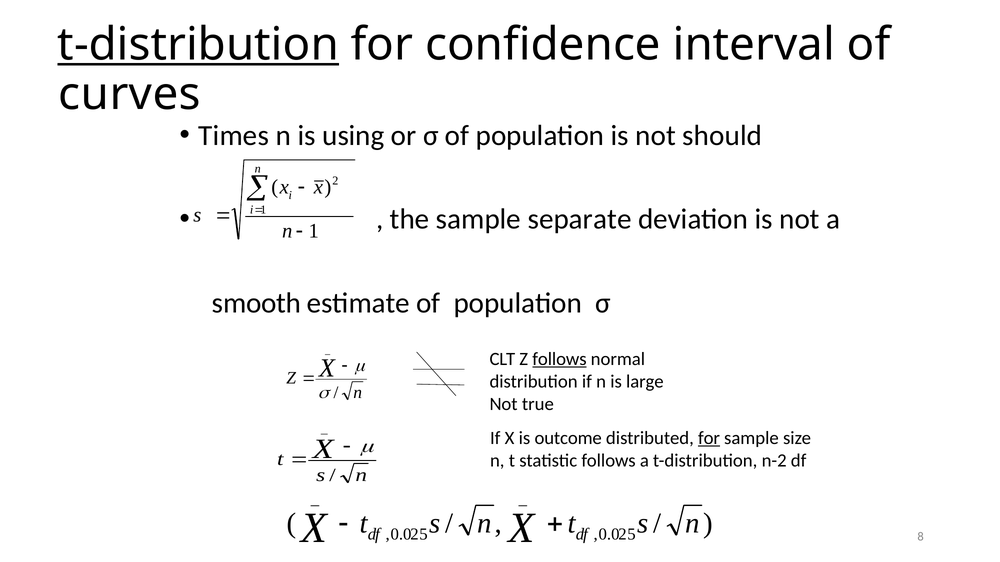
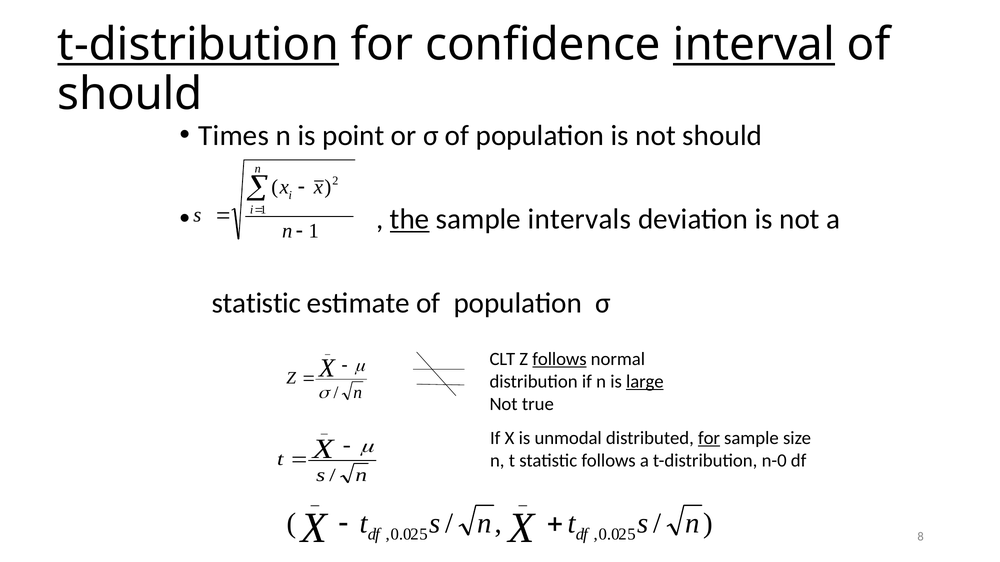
interval underline: none -> present (754, 44)
curves: curves -> should (130, 94)
using: using -> point (353, 136)
the underline: none -> present (410, 219)
separate: separate -> intervals (579, 219)
smooth: smooth -> statistic (257, 303)
large underline: none -> present (645, 382)
outcome: outcome -> unmodal (568, 438)
n-2: n-2 -> n-0 (774, 461)
